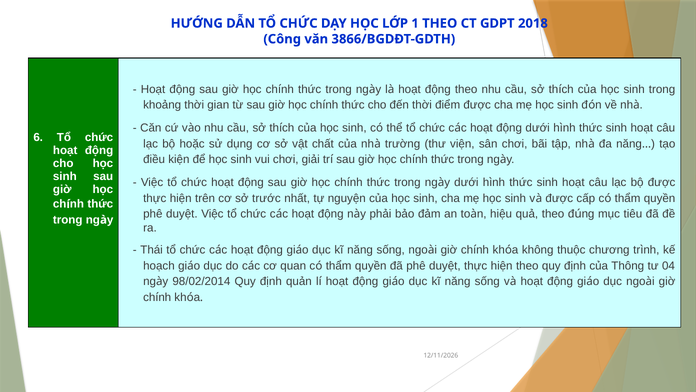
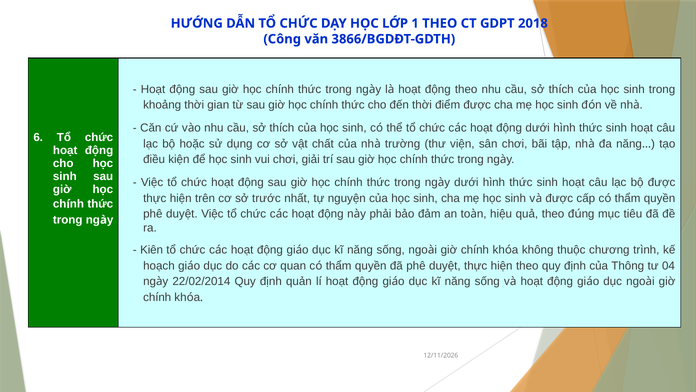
Thái: Thái -> Kiên (152, 250)
98/02/2014: 98/02/2014 -> 22/02/2014 (201, 281)
